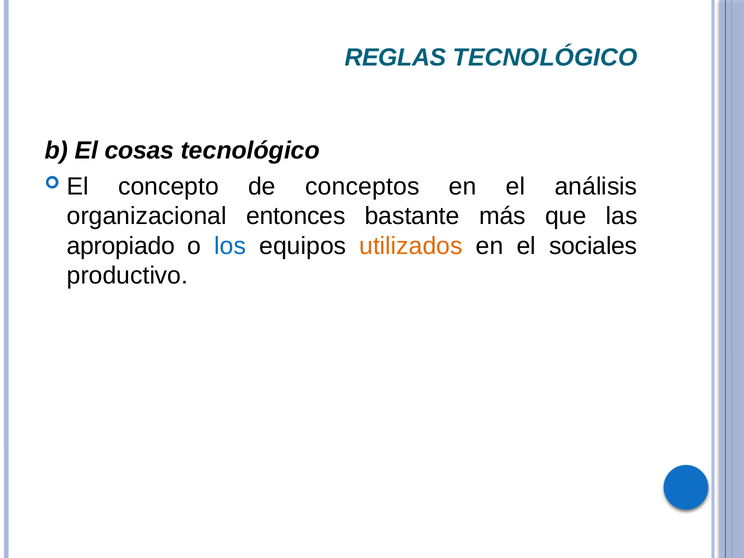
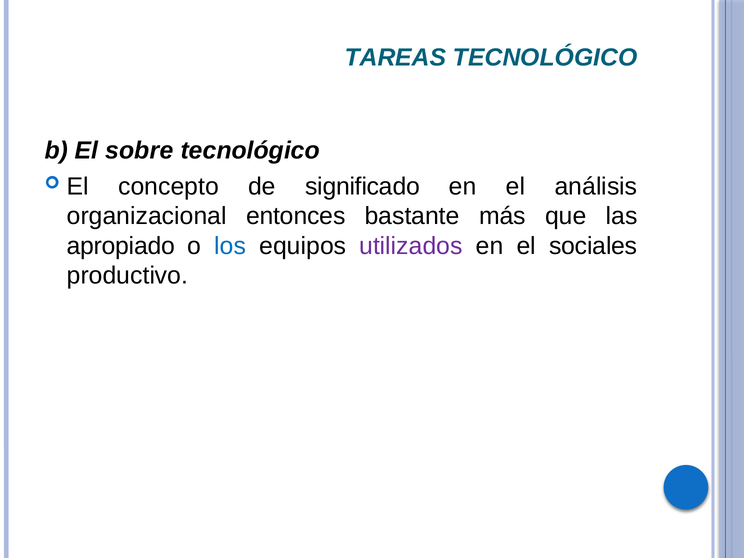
REGLAS: REGLAS -> TAREAS (395, 57)
cosas: cosas -> sobre (139, 150)
conceptos: conceptos -> significado (362, 186)
utilizados colour: orange -> purple (411, 246)
